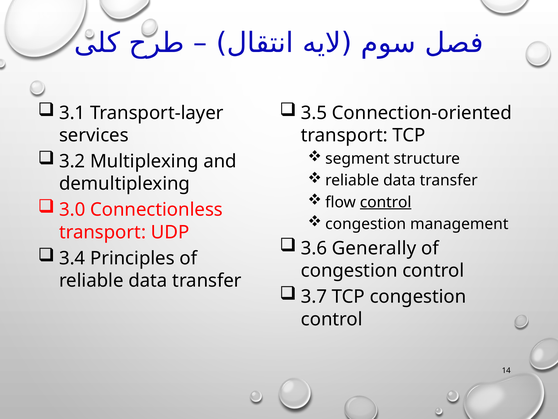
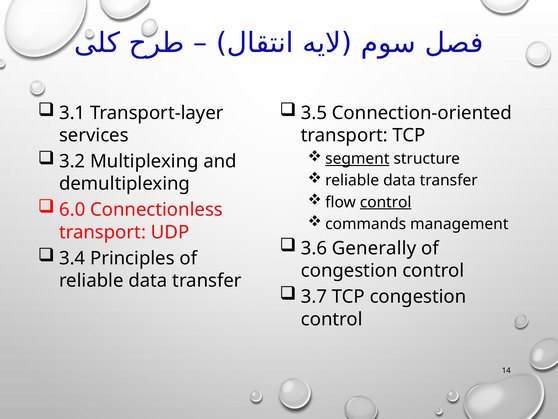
segment underline: none -> present (357, 159)
3.0: 3.0 -> 6.0 (72, 210)
congestion: congestion -> commands (366, 224)
